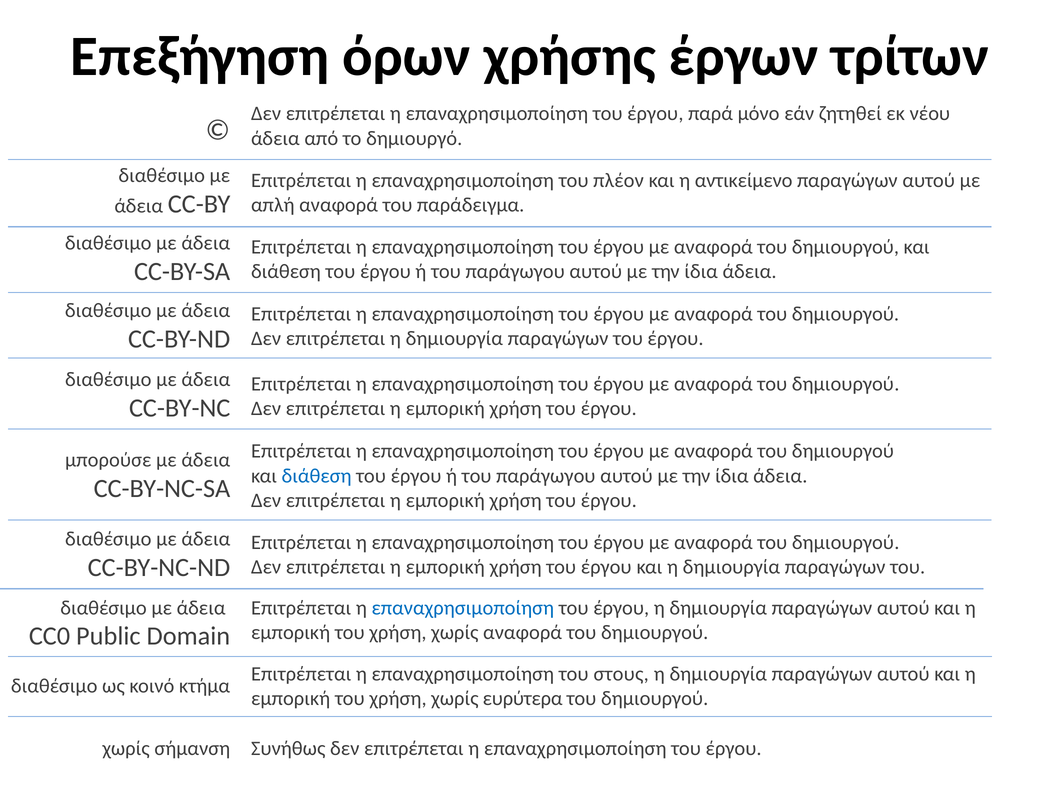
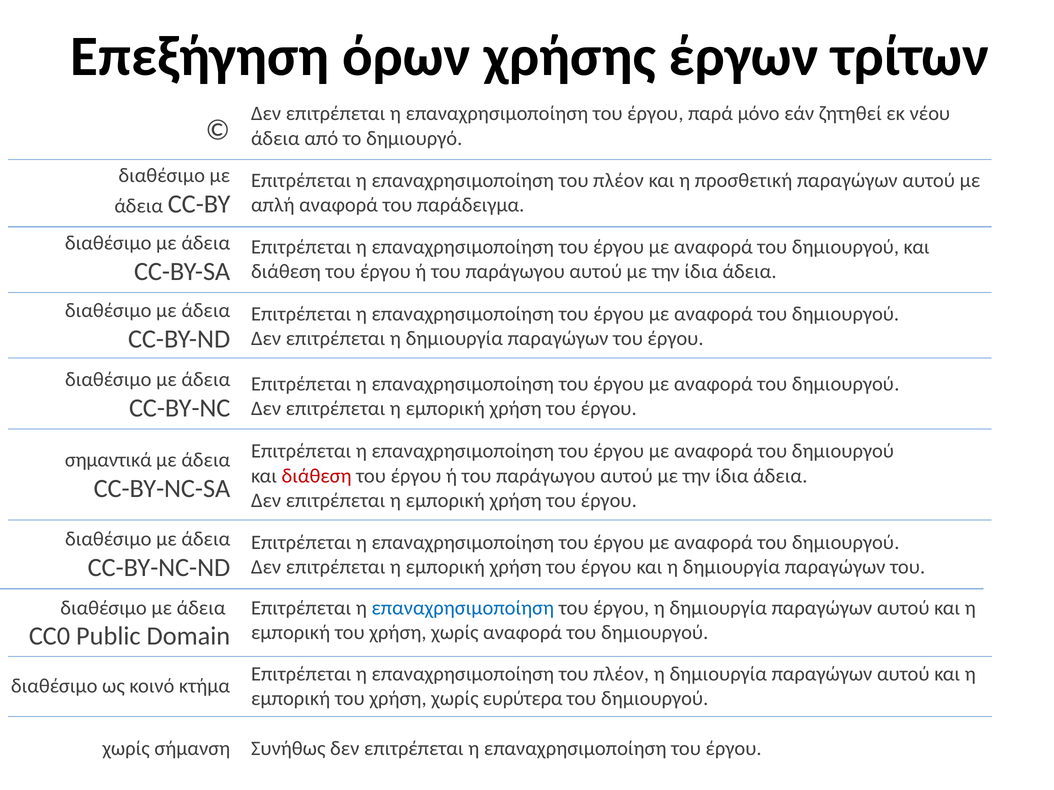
αντικείμενο: αντικείμενο -> προσθετική (744, 181)
μπορούσε: μπορούσε -> σημαντικά (108, 460)
διάθεση colour: blue -> red (317, 476)
στους: στους -> πλέον (621, 675)
